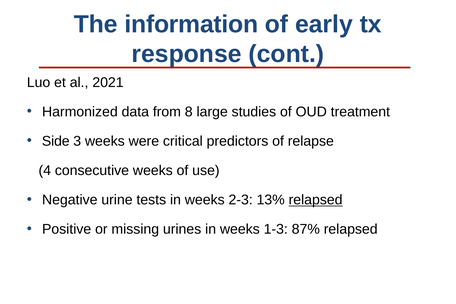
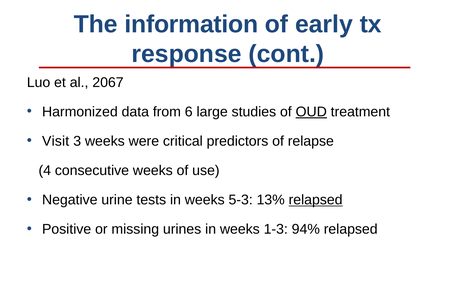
2021: 2021 -> 2067 (108, 82)
8: 8 -> 6 (189, 112)
OUD underline: none -> present (311, 112)
Side: Side -> Visit (56, 141)
2-3: 2-3 -> 5-3 (241, 200)
87%: 87% -> 94% (306, 229)
